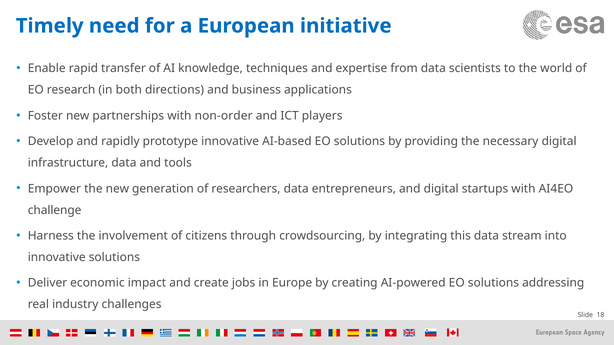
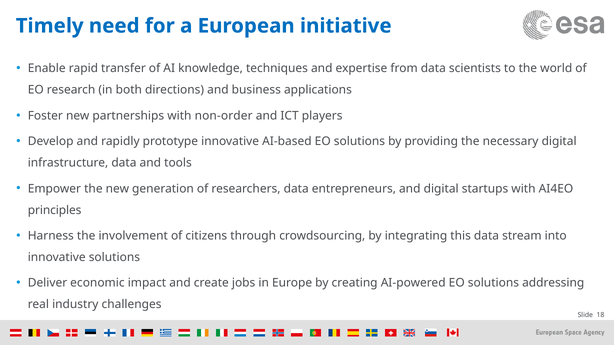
challenge: challenge -> principles (55, 210)
